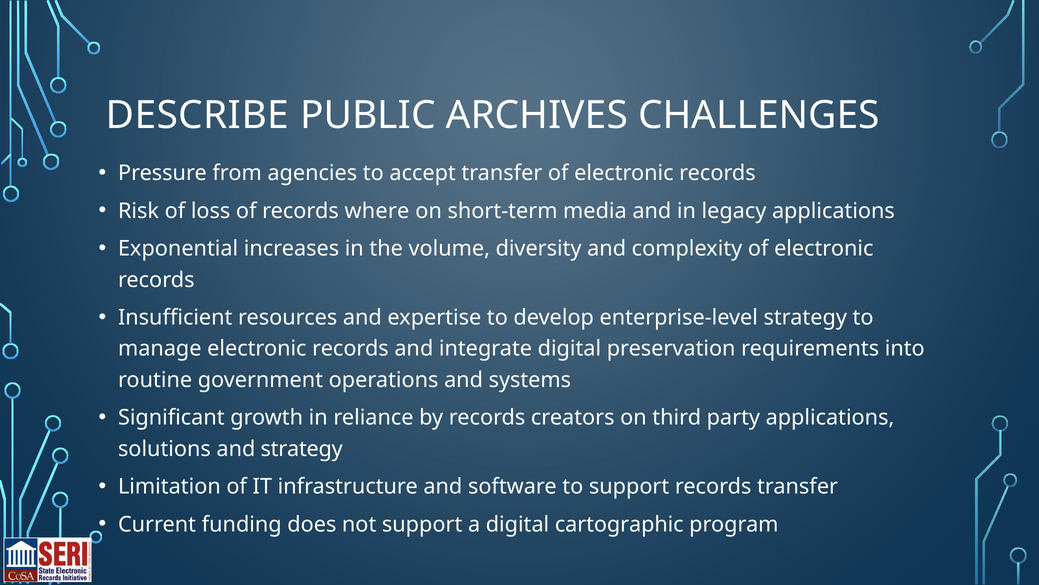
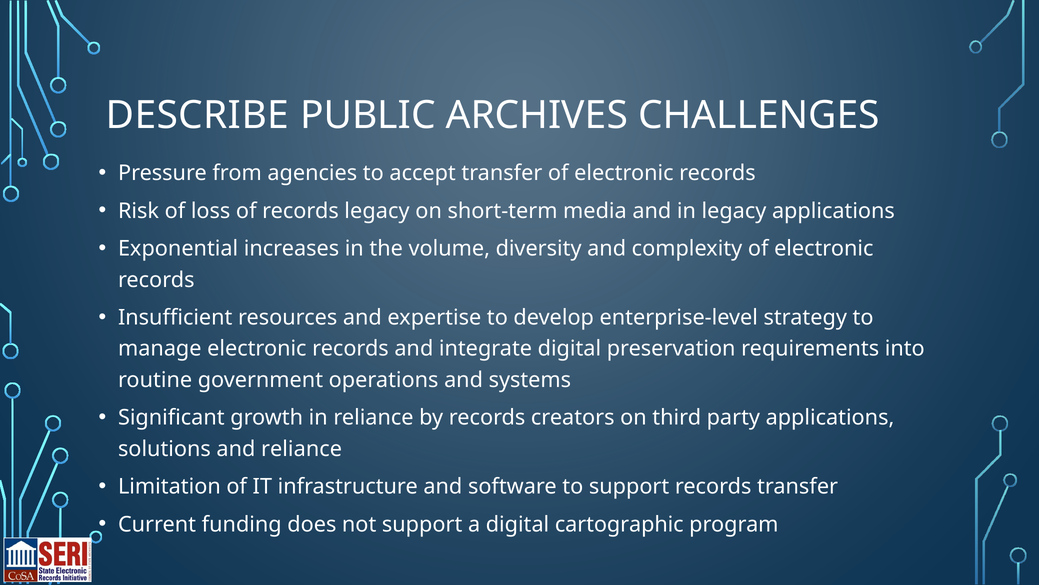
records where: where -> legacy (377, 211)
and strategy: strategy -> reliance (302, 449)
